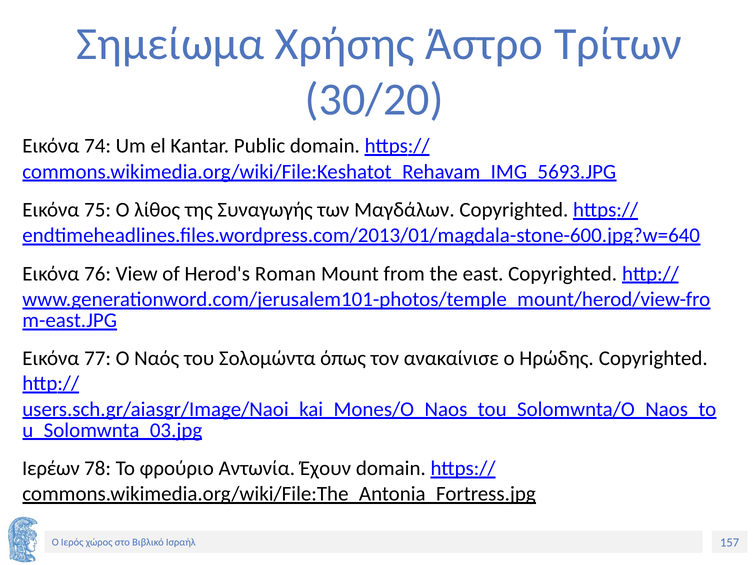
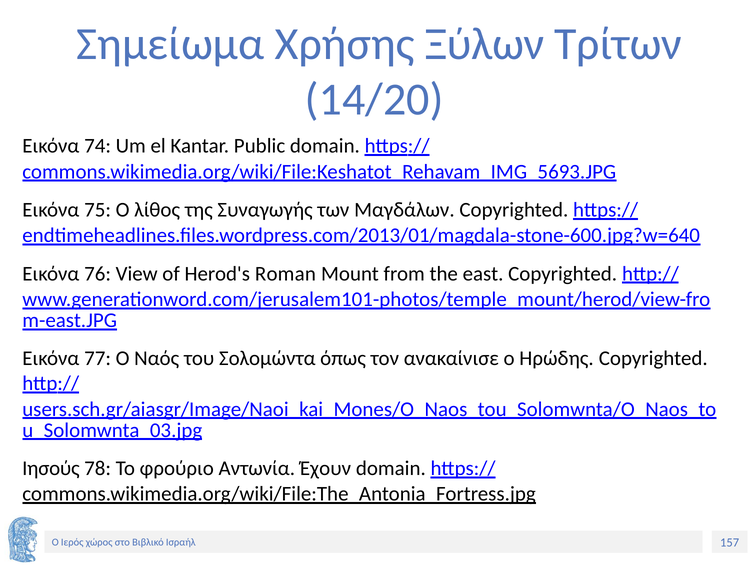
Άστρο: Άστρο -> Ξύλων (485, 44)
30/20: 30/20 -> 14/20 (374, 99)
Ιερέων: Ιερέων -> Ιησούς (51, 468)
